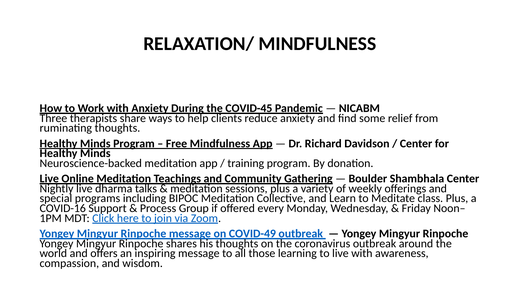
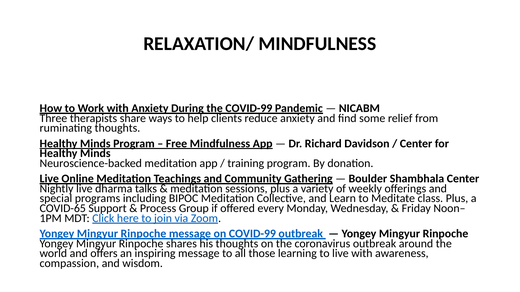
the COVID-45: COVID-45 -> COVID-99 (249, 108)
COVID-16: COVID-16 -> COVID-65 (63, 209)
on COVID-49: COVID-49 -> COVID-99 (252, 234)
